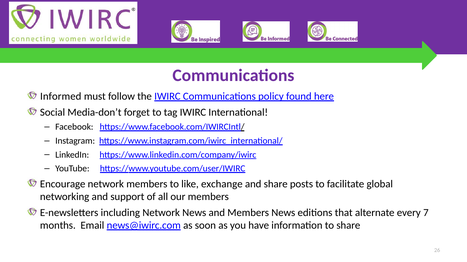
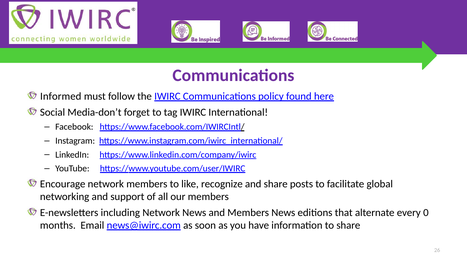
exchange: exchange -> recognize (222, 184)
7: 7 -> 0 (426, 213)
